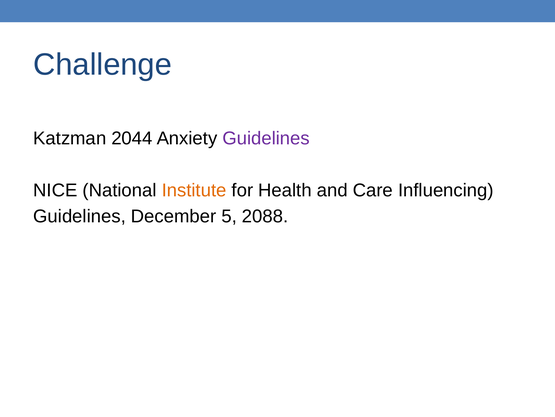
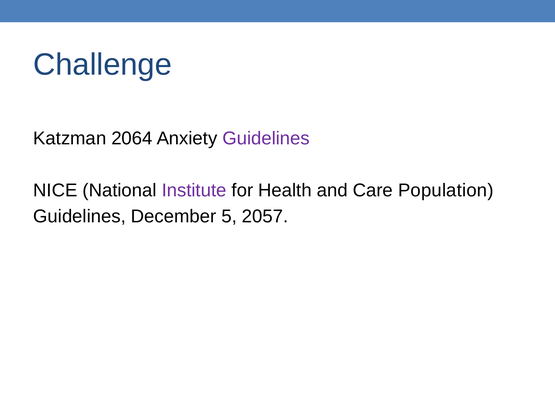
2044: 2044 -> 2064 (132, 138)
Institute colour: orange -> purple (194, 190)
Influencing: Influencing -> Population (446, 190)
2088: 2088 -> 2057 (265, 216)
